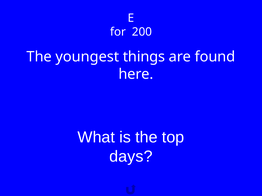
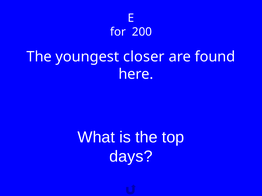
things: things -> closer (144, 57)
